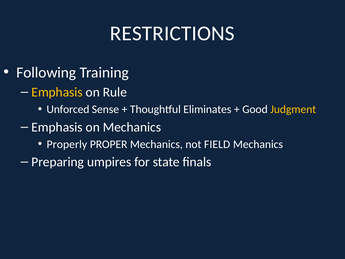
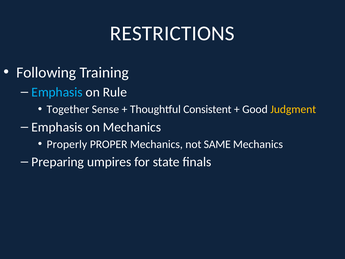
Emphasis colour: yellow -> light blue (57, 92)
Unforced: Unforced -> Together (68, 109)
Eliminates: Eliminates -> Consistent (207, 109)
FIELD: FIELD -> SAME (217, 144)
